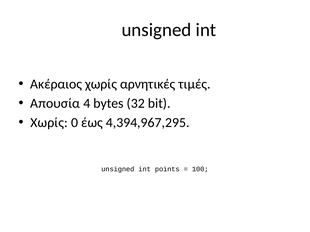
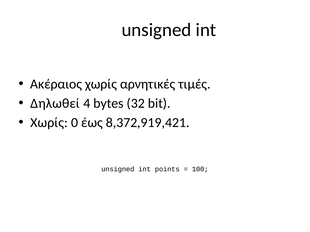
Απουσία: Απουσία -> Δηλωθεί (55, 104)
4,394,967,295: 4,394,967,295 -> 8,372,919,421 (148, 123)
